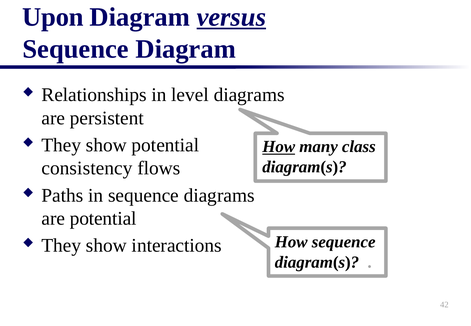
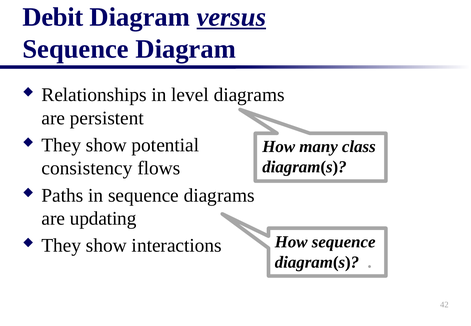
Upon: Upon -> Debit (53, 17)
How underline: present -> none (279, 147)
are potential: potential -> updating (103, 219)
